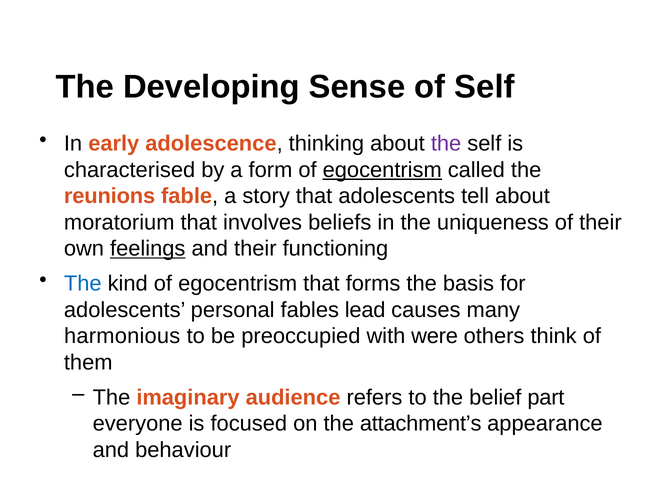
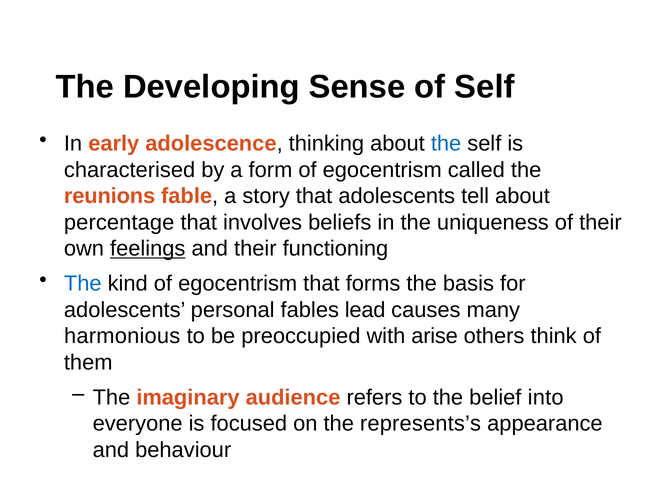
the colour: purple -> blue (446, 144)
egocentrism underline: present -> none (382, 170)
moratorium: moratorium -> percentage (119, 222)
were: were -> arise (435, 336)
part: part -> into (546, 397)
attachment’s: attachment’s -> represents’s (420, 424)
